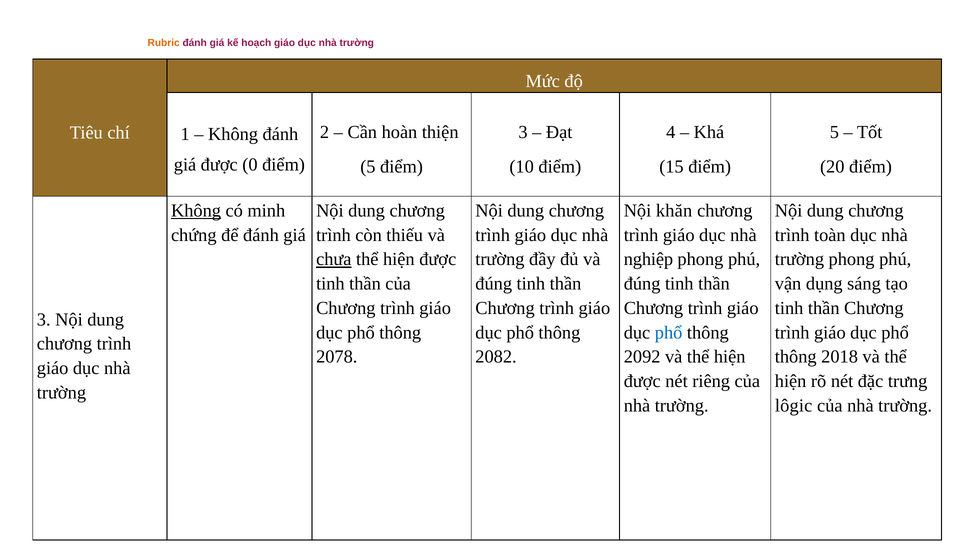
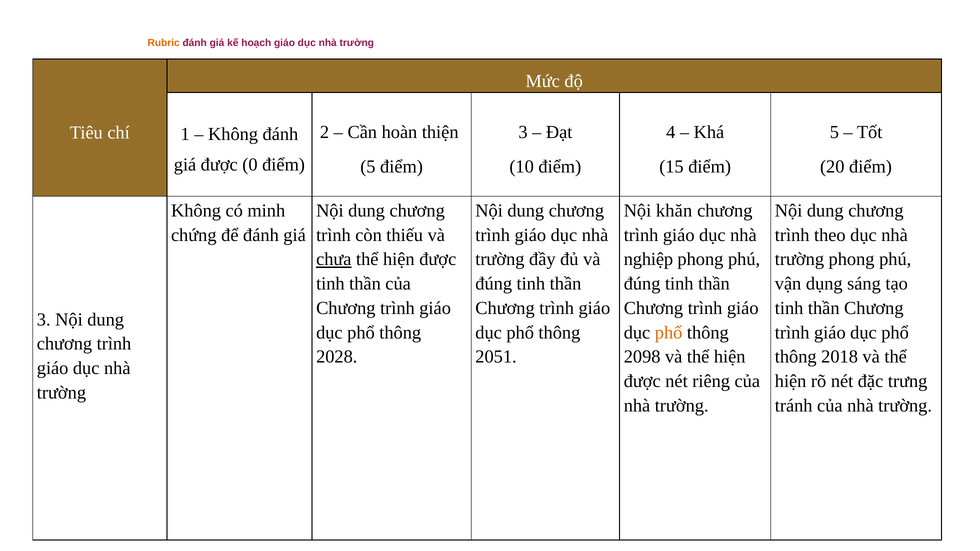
Không underline: present -> none (196, 211)
toàn: toàn -> theo (830, 235)
phổ colour: blue -> orange (669, 333)
2078: 2078 -> 2028 (337, 357)
2082: 2082 -> 2051 (496, 357)
2092: 2092 -> 2098 (642, 357)
lôgic: lôgic -> tránh (794, 406)
